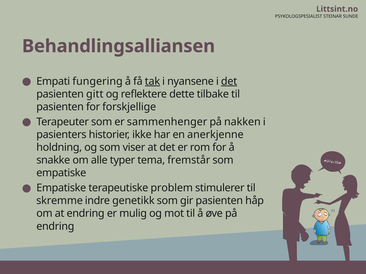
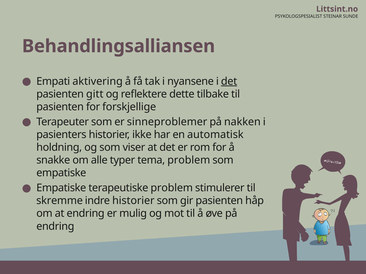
fungering: fungering -> aktivering (98, 81)
tak underline: present -> none (152, 81)
sammenhenger: sammenhenger -> sinneproblemer (167, 122)
anerkjenne: anerkjenne -> automatisk (215, 135)
tema fremstår: fremstår -> problem (189, 160)
indre genetikk: genetikk -> historier (133, 201)
